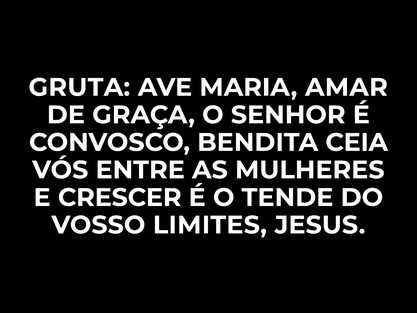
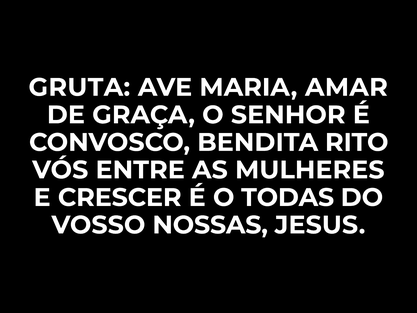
CEIA: CEIA -> RITO (357, 142)
TENDE: TENDE -> TODAS (288, 197)
LIMITES: LIMITES -> NOSSAS (210, 225)
